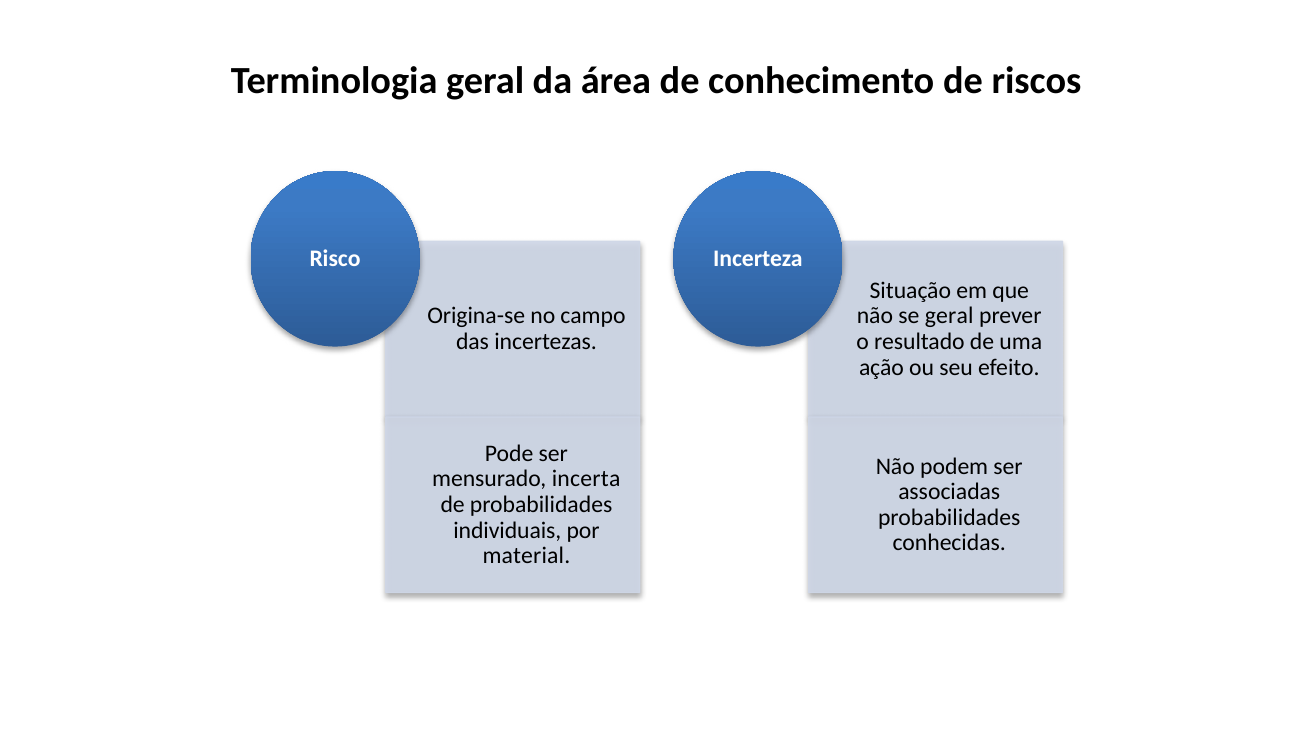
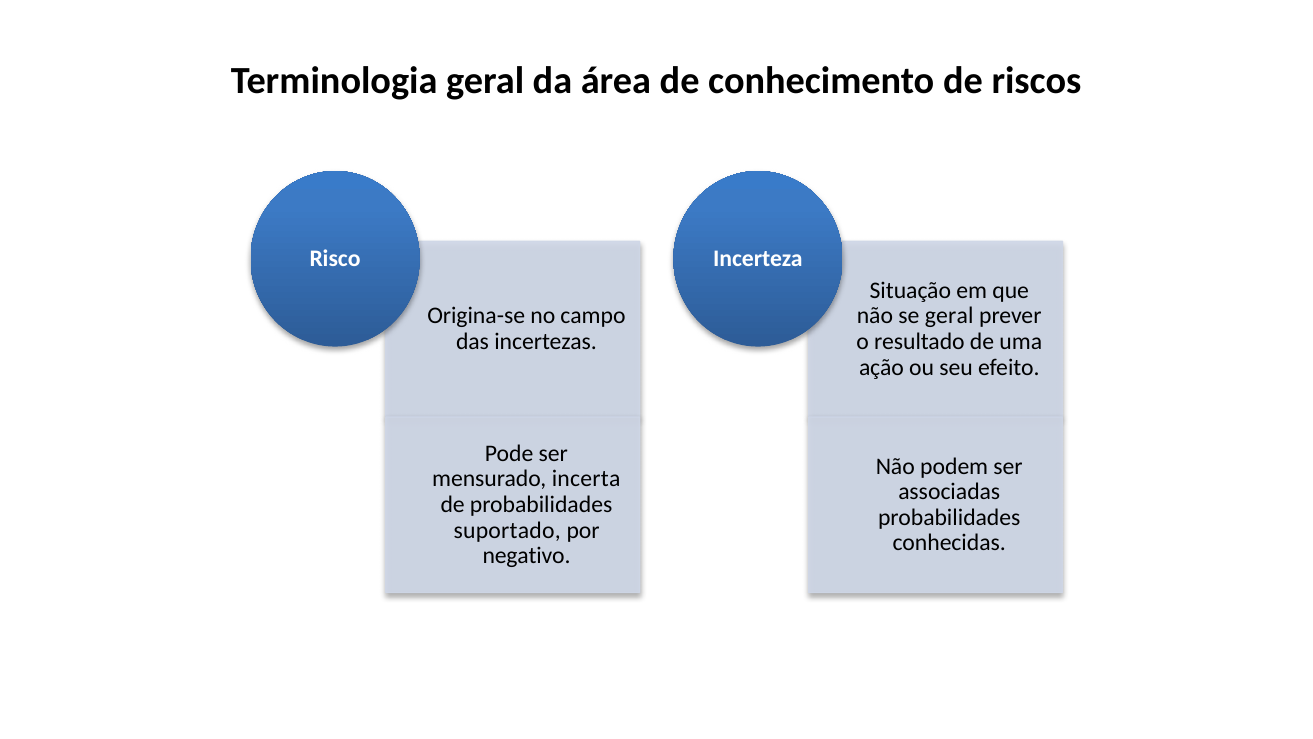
individuais: individuais -> suportado (507, 530)
material: material -> negativo (527, 556)
